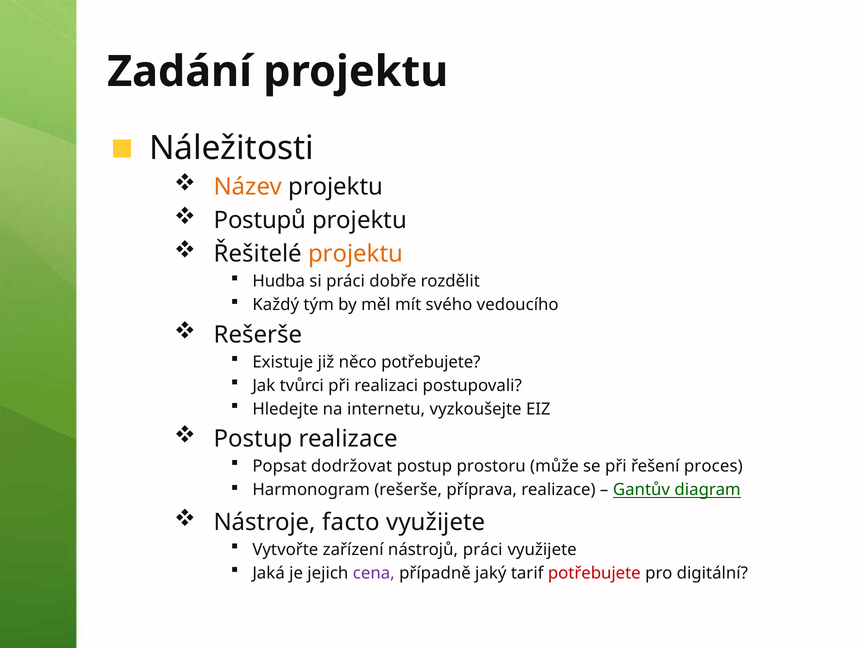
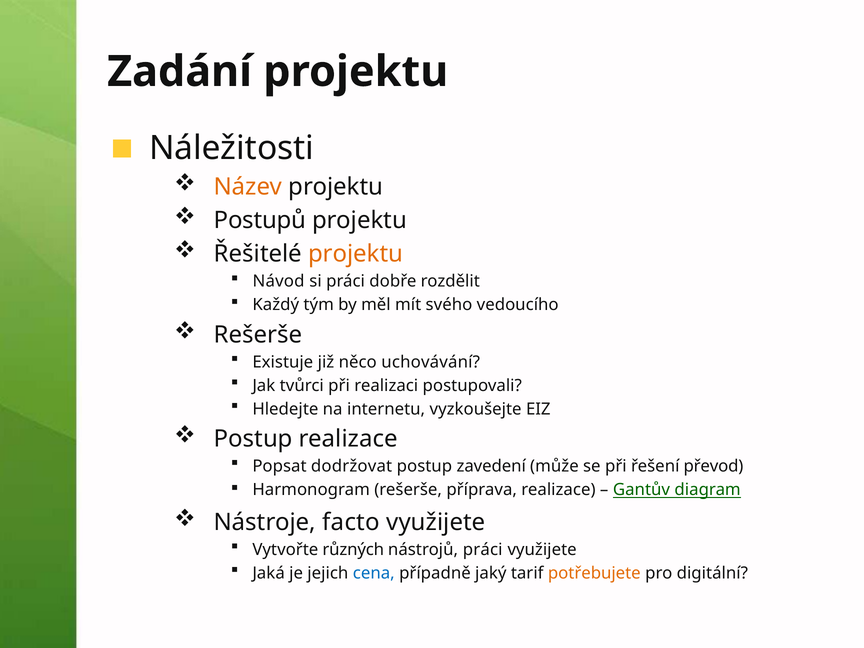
Hudba: Hudba -> Návod (279, 281)
něco potřebujete: potřebujete -> uchovávání (431, 362)
prostoru: prostoru -> zavedení (491, 466)
proces: proces -> převod (713, 466)
zařízení: zařízení -> různých (353, 550)
cena colour: purple -> blue (374, 573)
potřebujete colour: red -> orange (594, 573)
